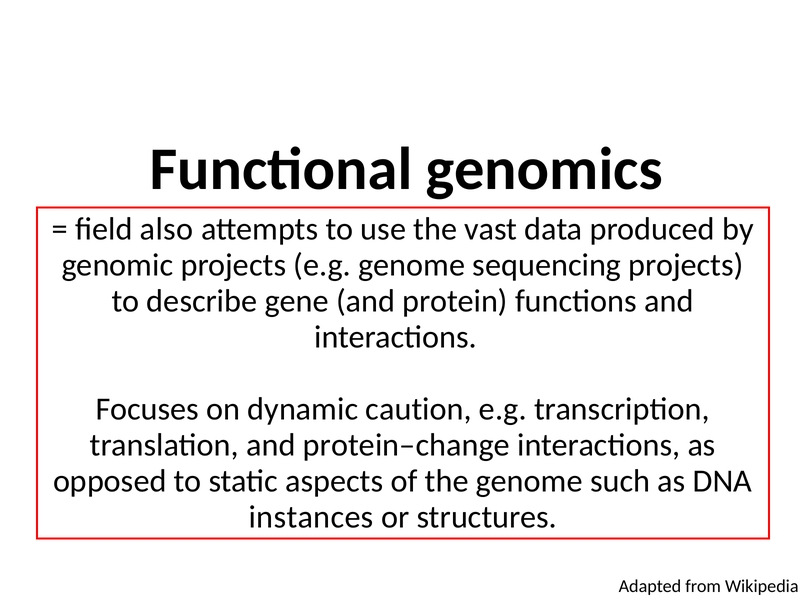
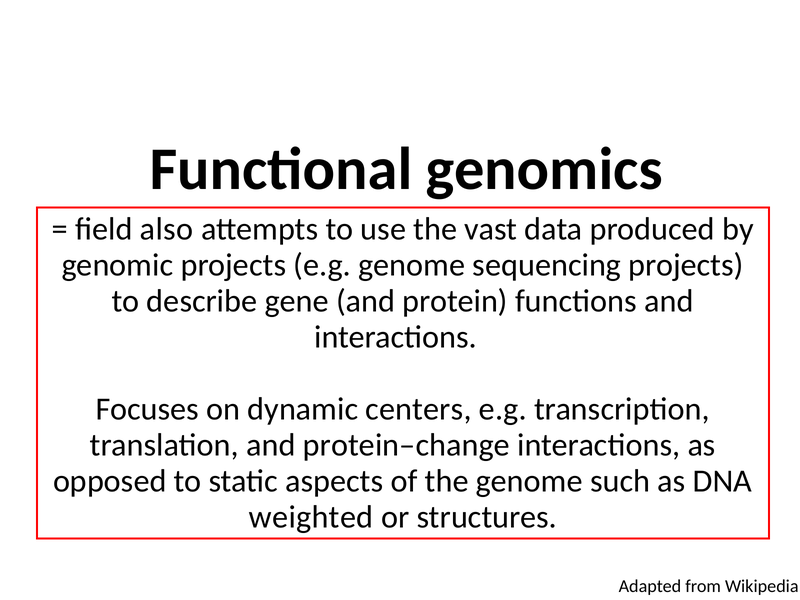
caution: caution -> centers (419, 409)
instances: instances -> weighted (311, 517)
